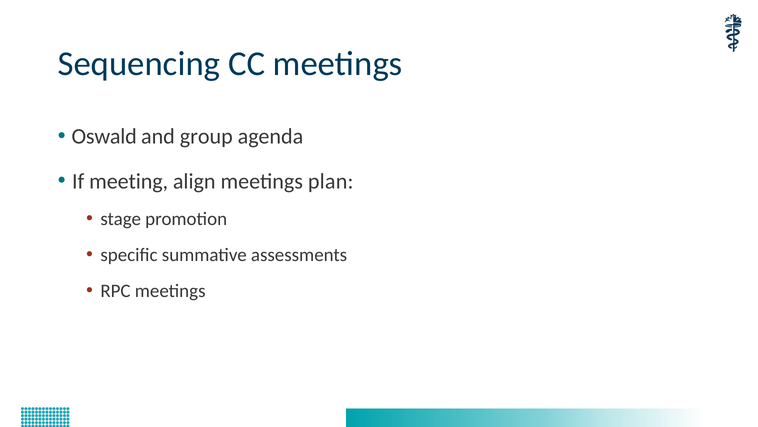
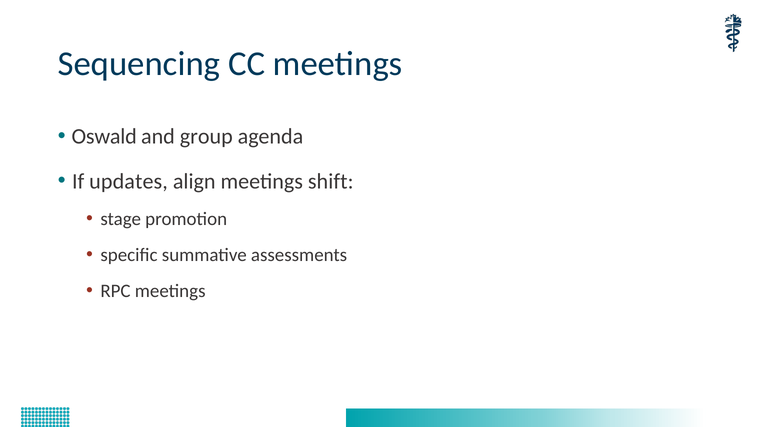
meeting: meeting -> updates (129, 181)
plan: plan -> shift (331, 181)
